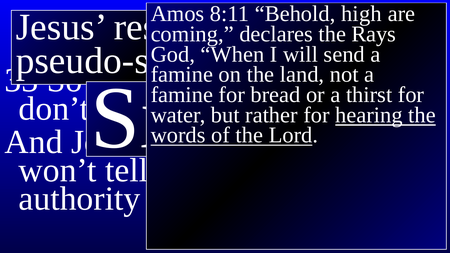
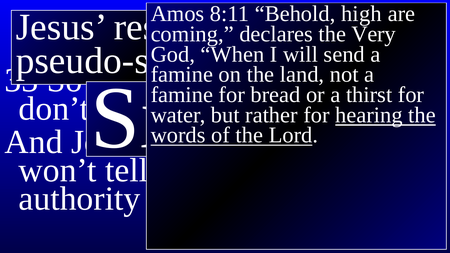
Rays: Rays -> Very (374, 34)
